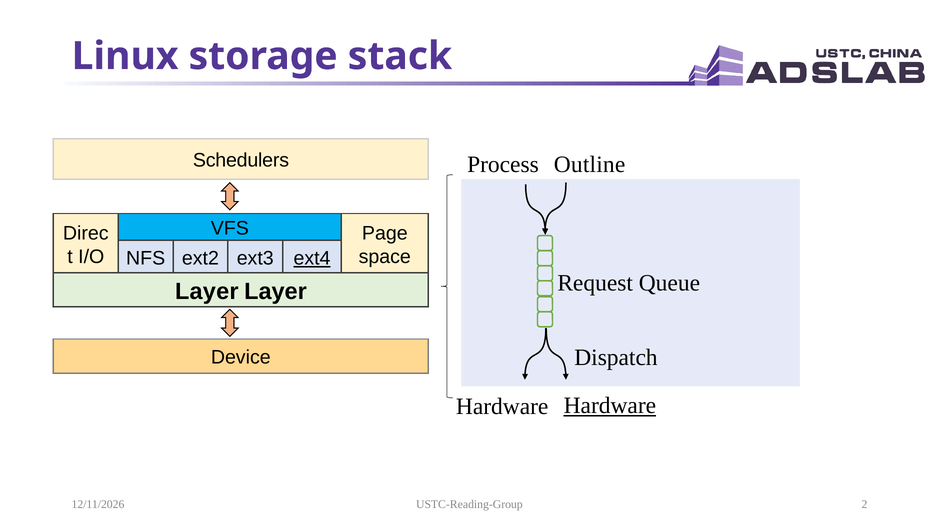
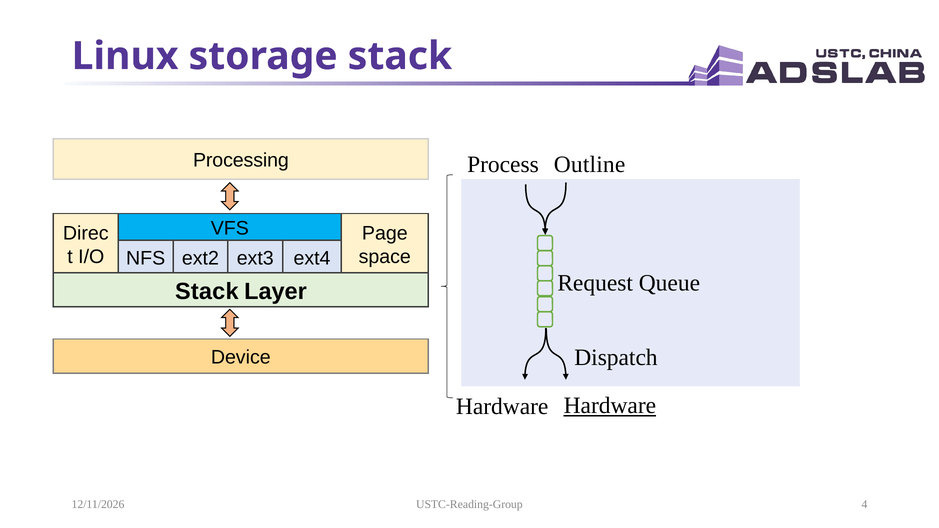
Schedulers: Schedulers -> Processing (241, 160)
ext4 underline: present -> none (312, 258)
Layer: Layer -> Stack (207, 291)
2: 2 -> 4 (864, 504)
